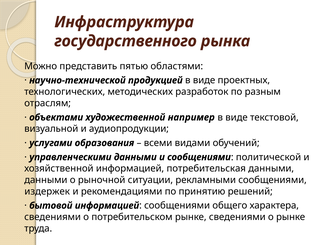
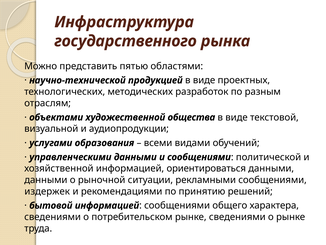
например: например -> общества (191, 117)
потребительская: потребительская -> ориентироваться (206, 168)
